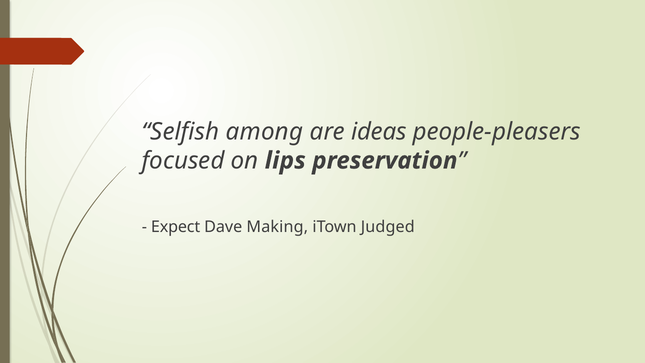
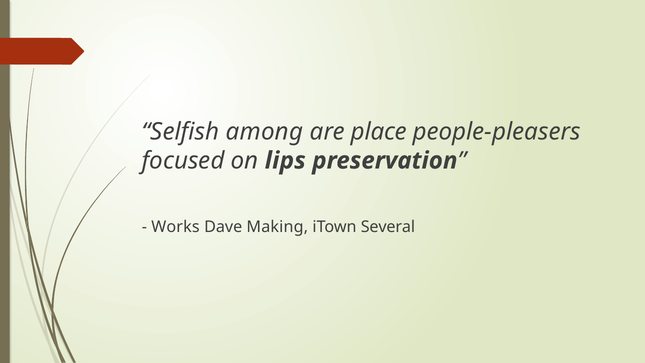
ideas: ideas -> place (379, 132)
Expect: Expect -> Works (175, 227)
Judged: Judged -> Several (388, 227)
